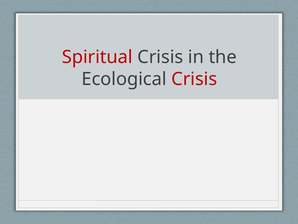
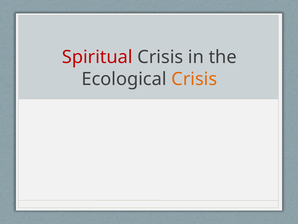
Crisis colour: red -> orange (194, 79)
